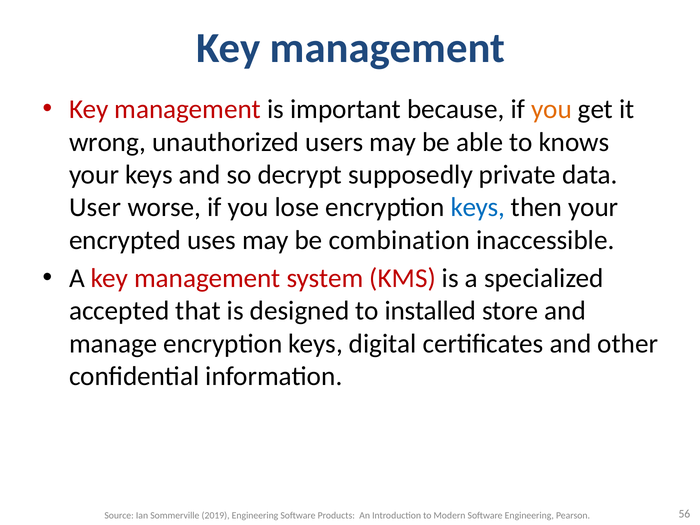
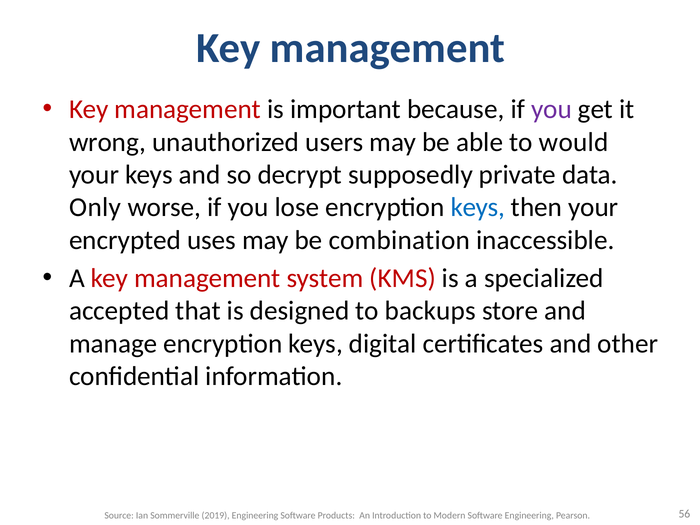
you colour: orange -> purple (552, 109)
knows: knows -> would (574, 142)
User: User -> Only (95, 207)
installed: installed -> backups (430, 311)
